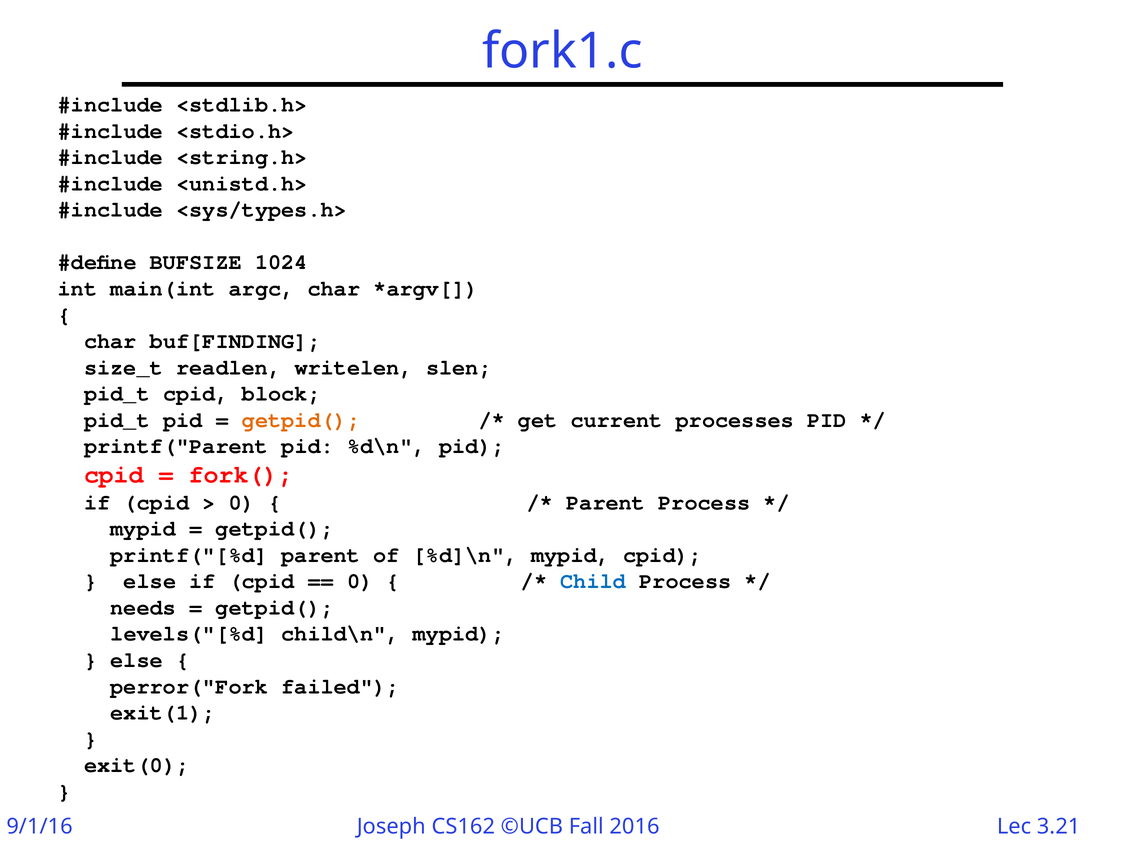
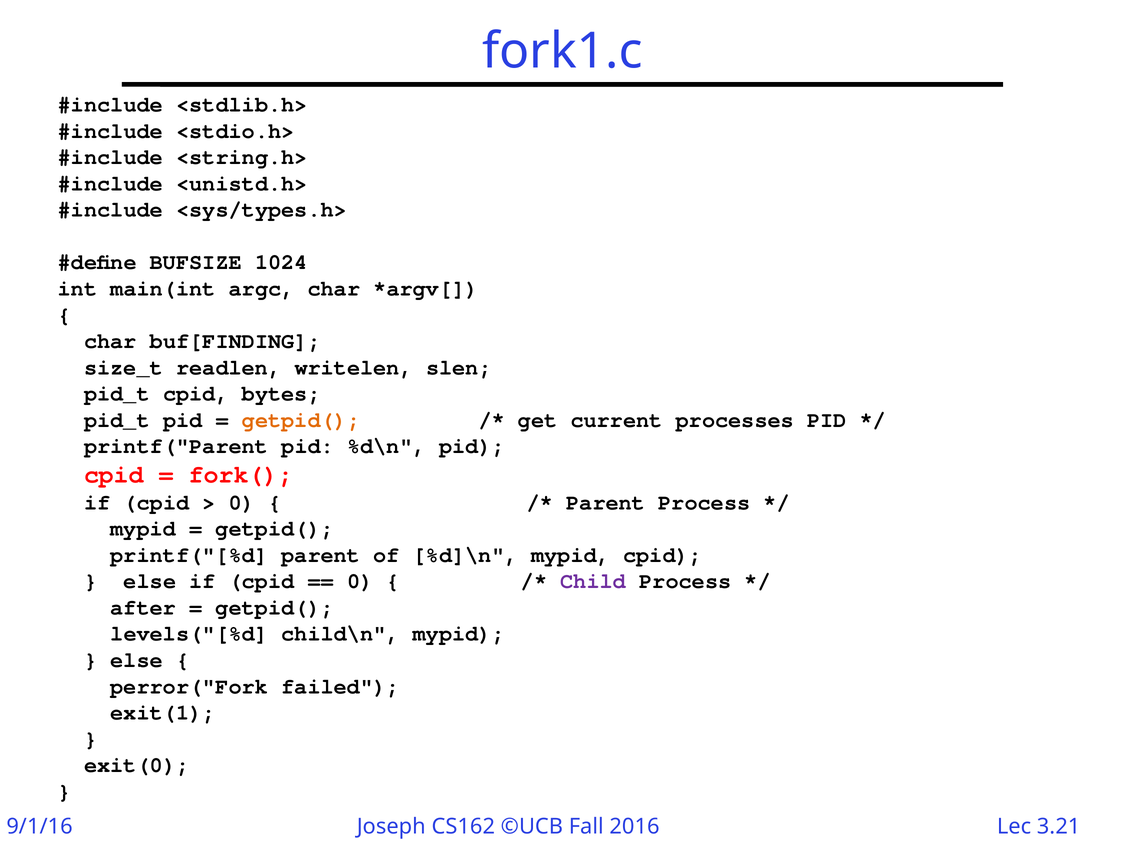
block: block -> bytes (281, 393)
Child colour: blue -> purple (593, 581)
needs: needs -> after (143, 607)
